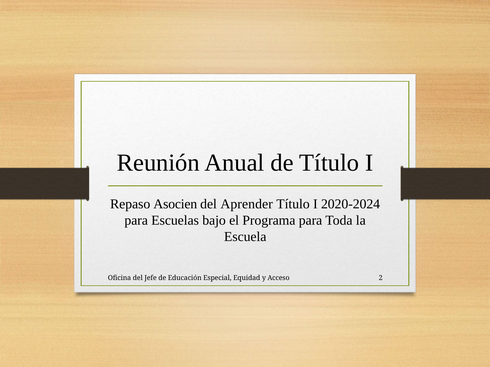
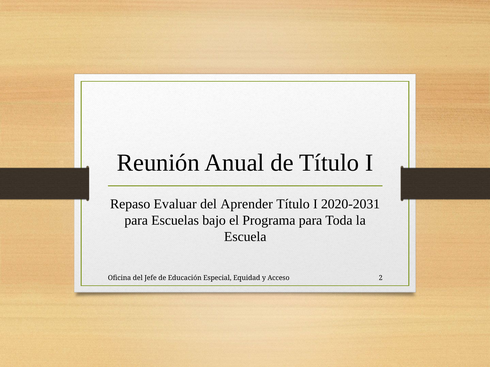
Asocien: Asocien -> Evaluar (175, 204)
2020-2024: 2020-2024 -> 2020-2031 (351, 204)
